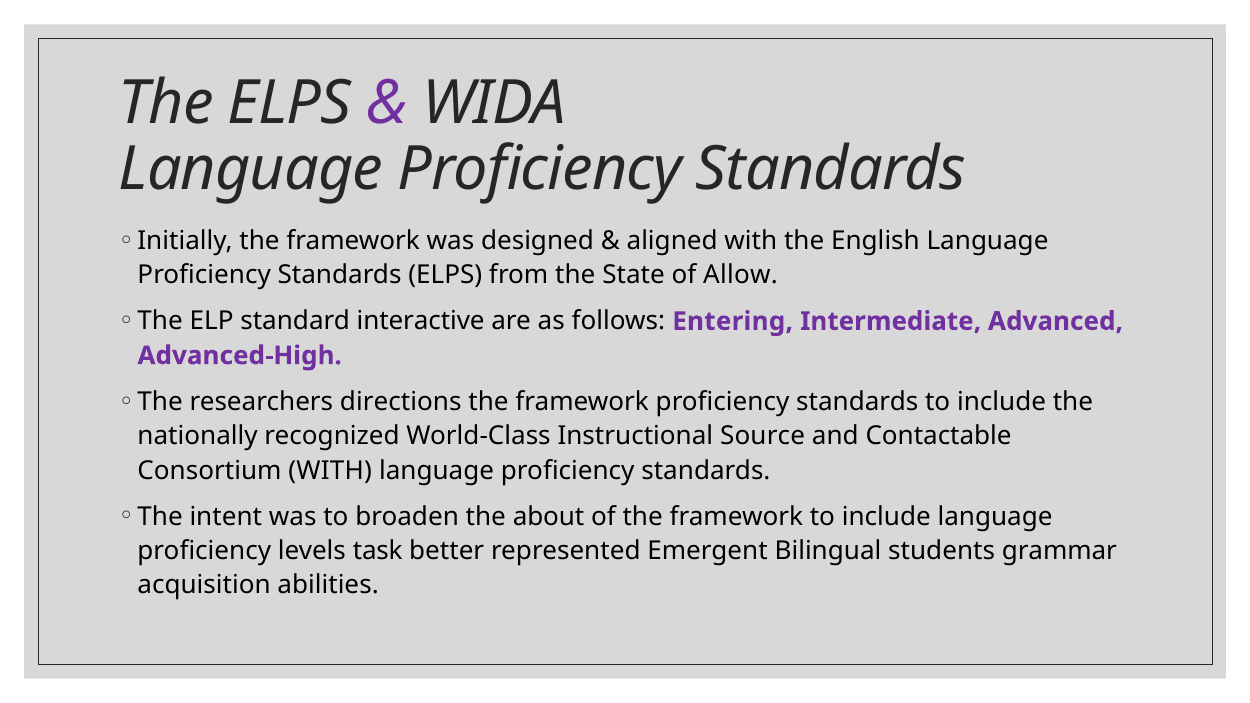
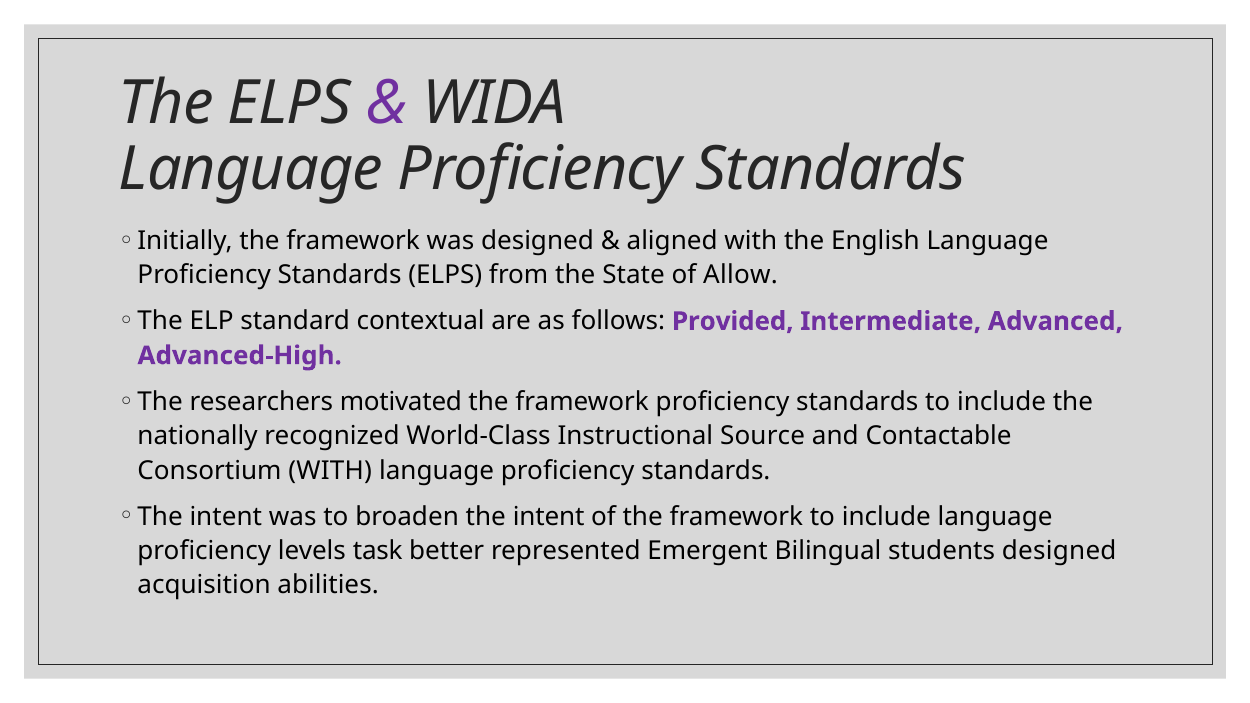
interactive: interactive -> contextual (421, 321)
Entering: Entering -> Provided (733, 321)
directions: directions -> motivated (401, 402)
broaden the about: about -> intent (549, 517)
students grammar: grammar -> designed (1059, 551)
